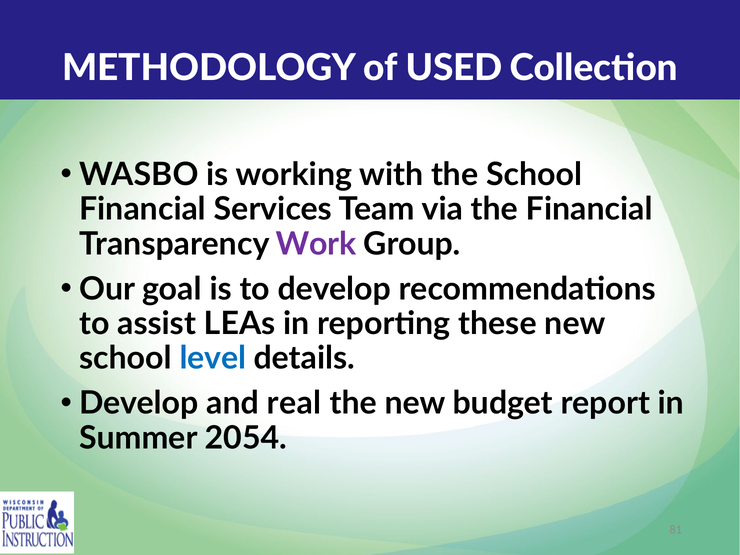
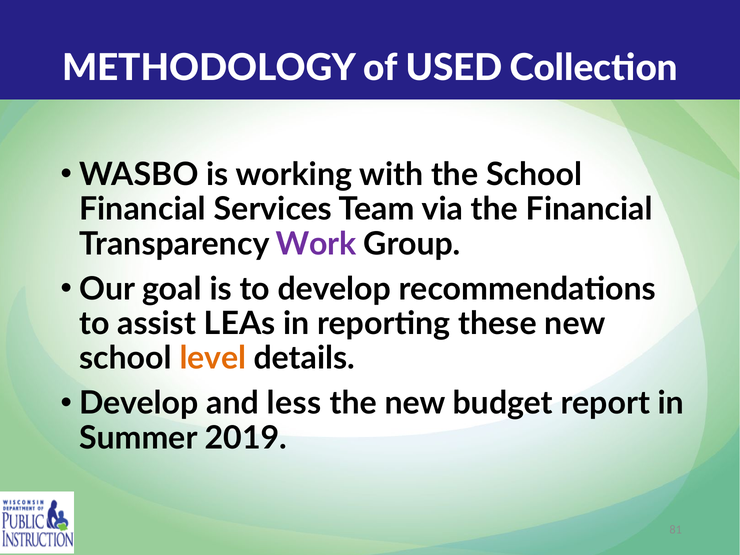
level colour: blue -> orange (213, 358)
real: real -> less (294, 403)
2054: 2054 -> 2019 (246, 438)
